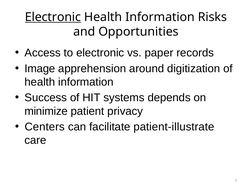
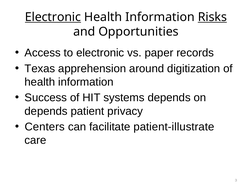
Risks underline: none -> present (212, 17)
Image: Image -> Texas (40, 69)
minimize: minimize -> depends (46, 111)
